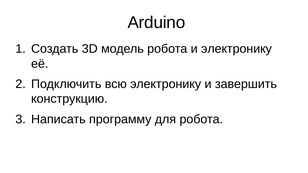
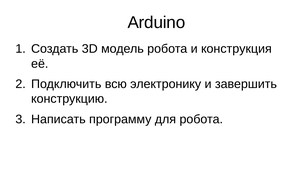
и электронику: электронику -> конструкция (236, 49)
